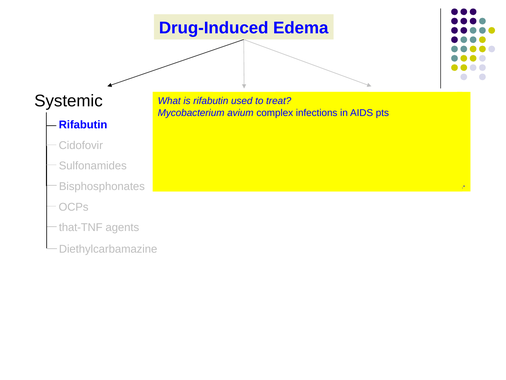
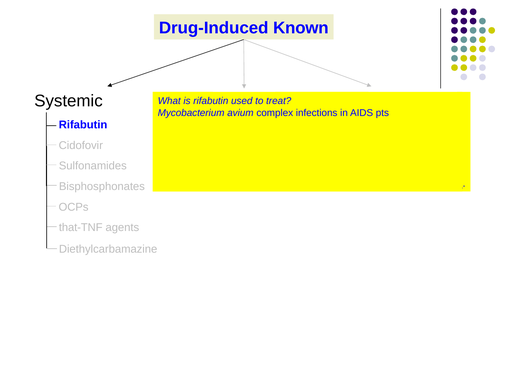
Edema: Edema -> Known (301, 28)
